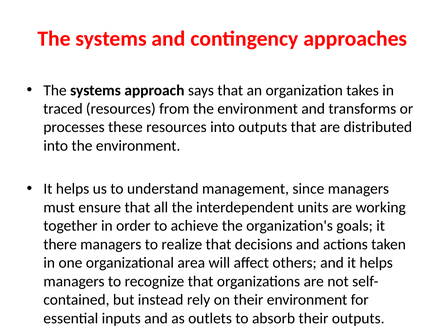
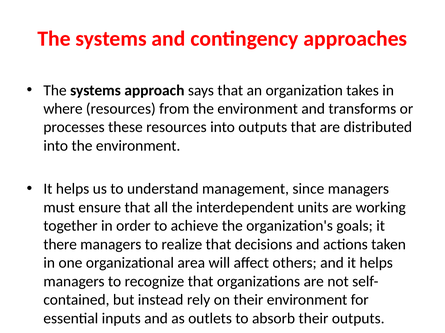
traced: traced -> where (63, 109)
